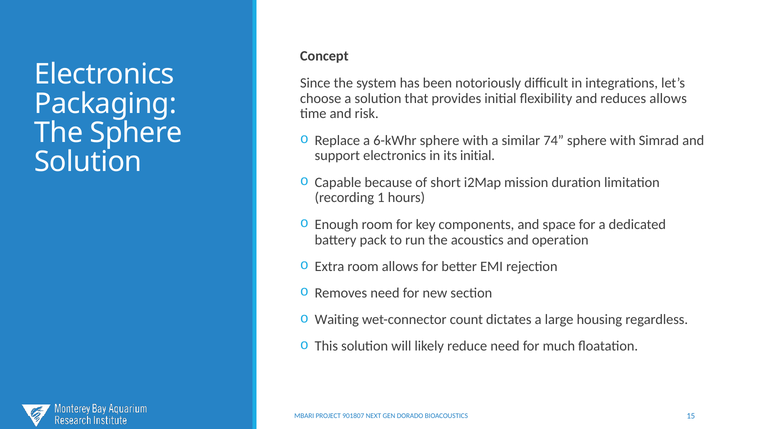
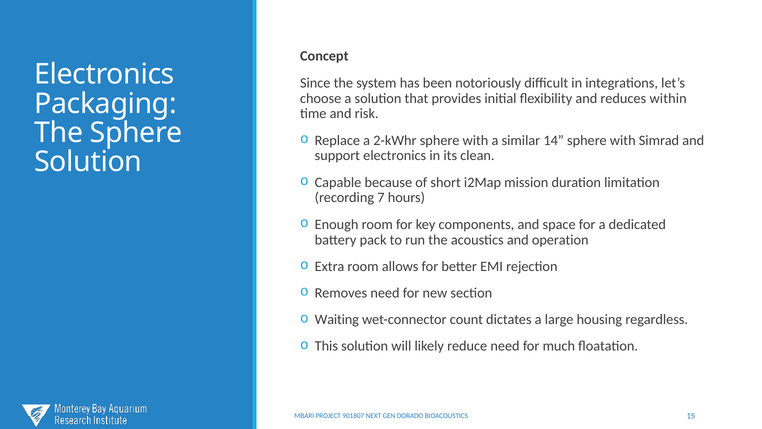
reduces allows: allows -> within (668, 98)
6-kWhr: 6-kWhr -> 2-kWhr (395, 140)
74: 74 -> 14 (554, 140)
its initial: initial -> clean (477, 156)
1: 1 -> 7 (381, 198)
